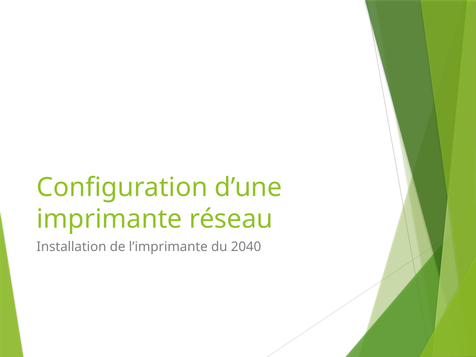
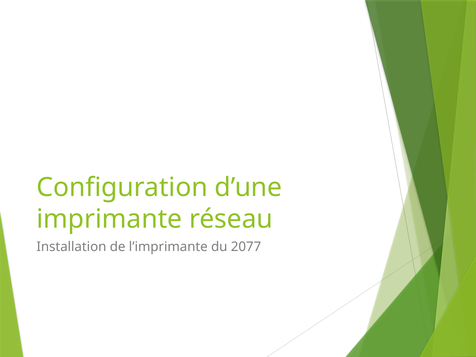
2040: 2040 -> 2077 (246, 247)
